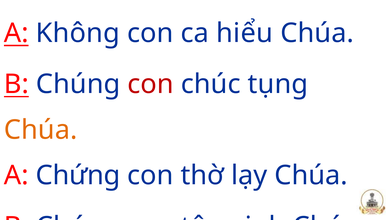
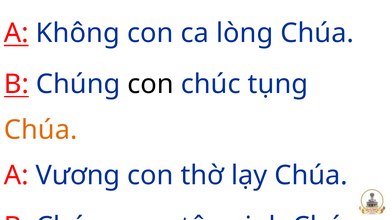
hiểu: hiểu -> lòng (245, 33)
con colour: red -> black (151, 84)
Chứng: Chứng -> Vương (78, 176)
